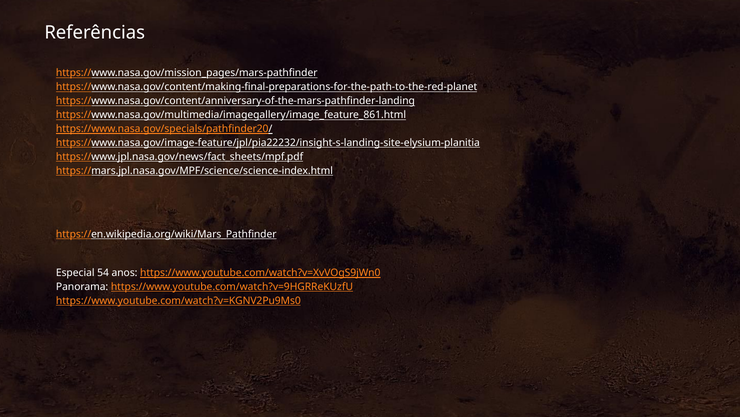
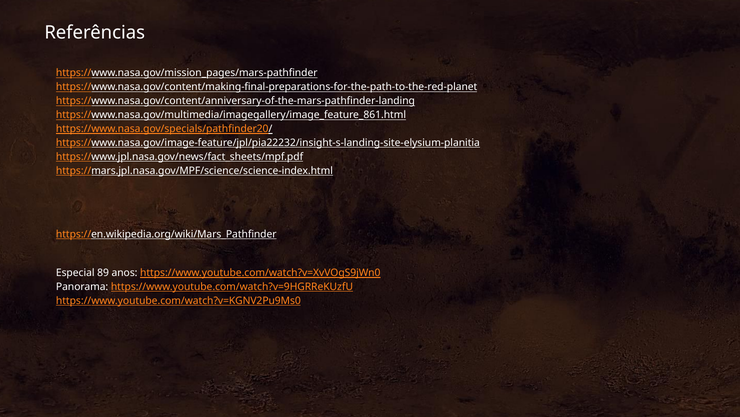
54: 54 -> 89 (103, 272)
